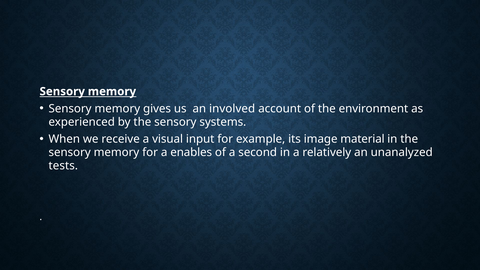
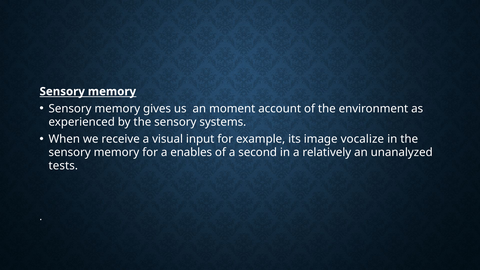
involved: involved -> moment (232, 109)
material: material -> vocalize (362, 139)
